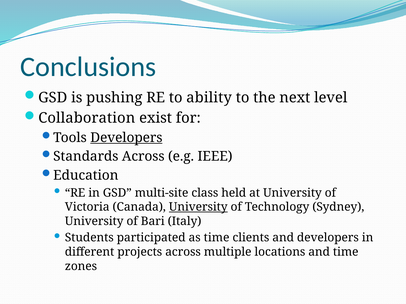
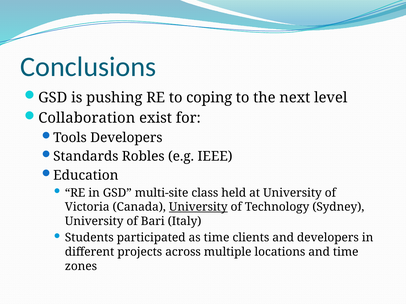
ability: ability -> coping (209, 98)
Developers underline: present -> none (126, 138)
Standards Across: Across -> Robles (143, 157)
